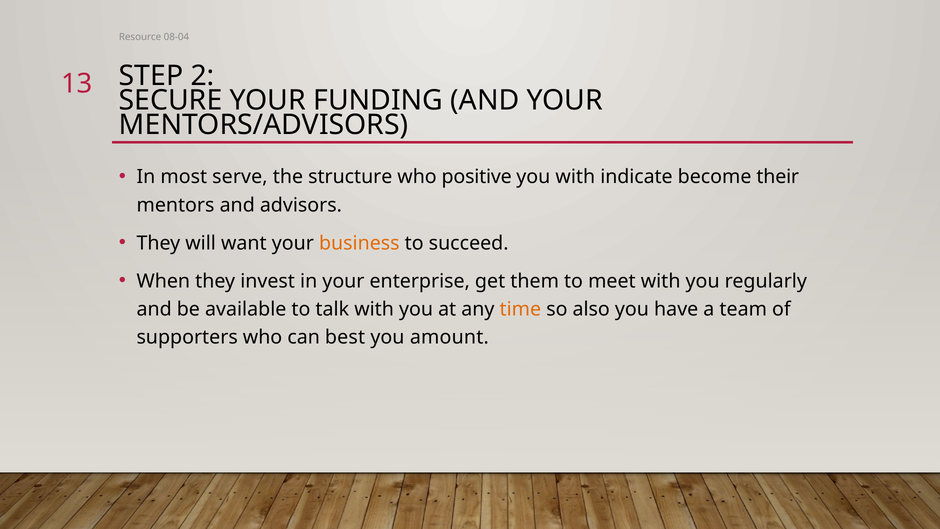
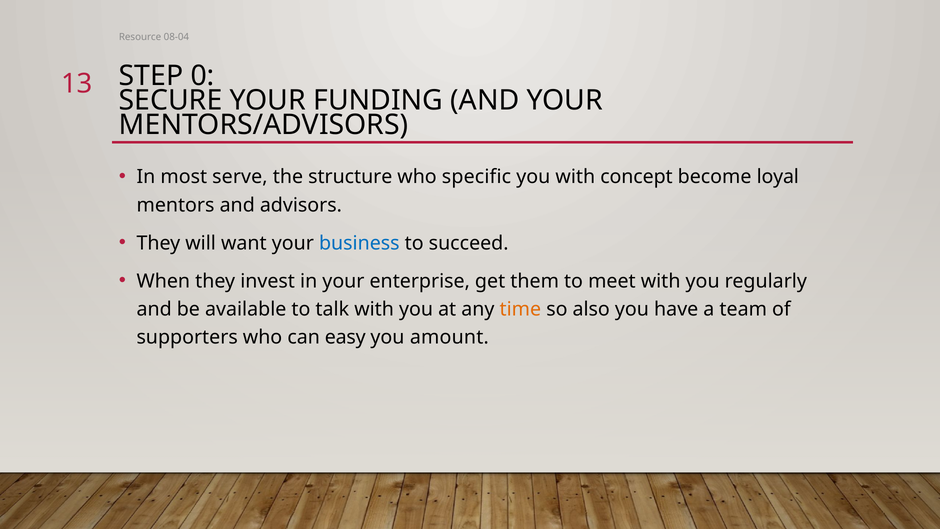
2: 2 -> 0 (203, 76)
positive: positive -> specific (477, 177)
indicate: indicate -> concept (636, 177)
their: their -> loyal (778, 177)
business colour: orange -> blue (359, 243)
best: best -> easy (345, 337)
